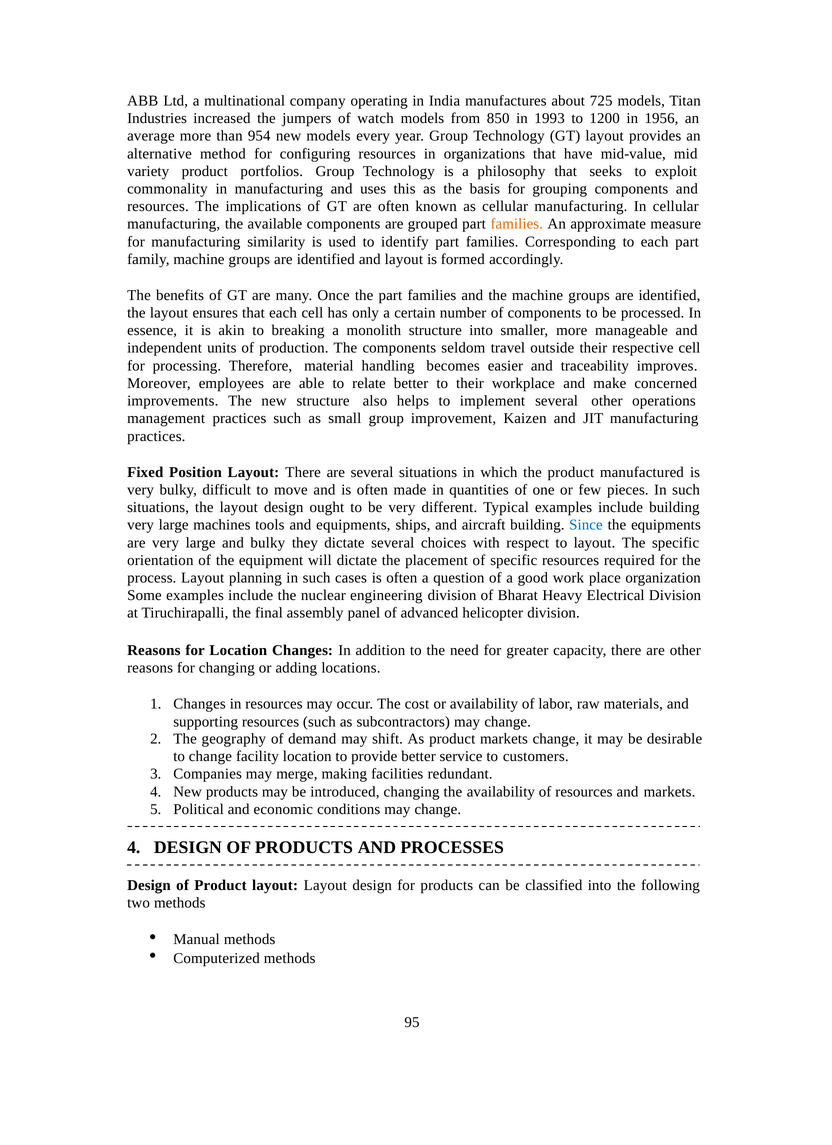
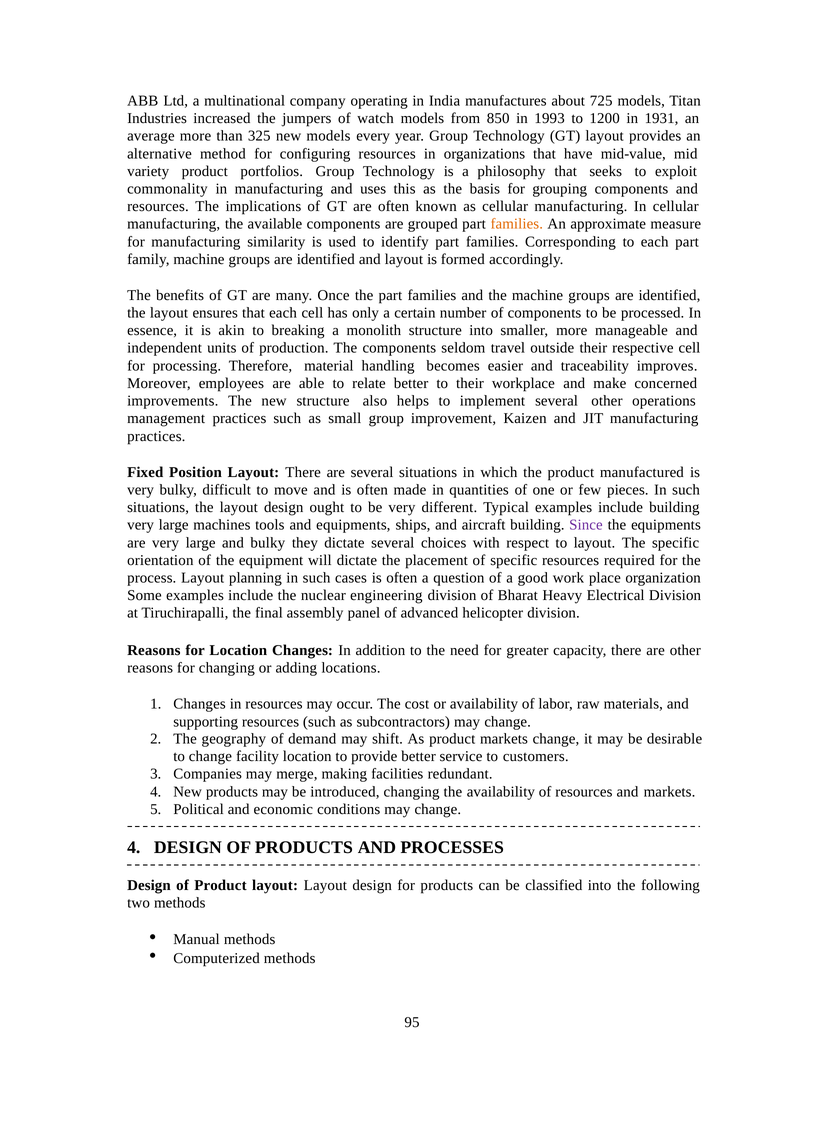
1956: 1956 -> 1931 (661, 118)
954: 954 -> 325 (259, 136)
Since colour: blue -> purple (586, 525)
